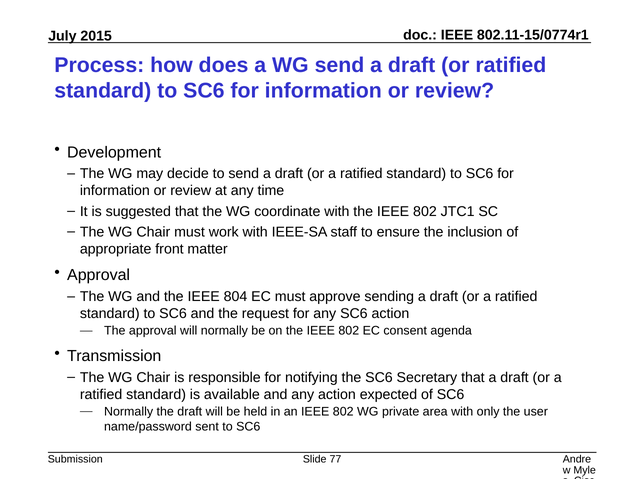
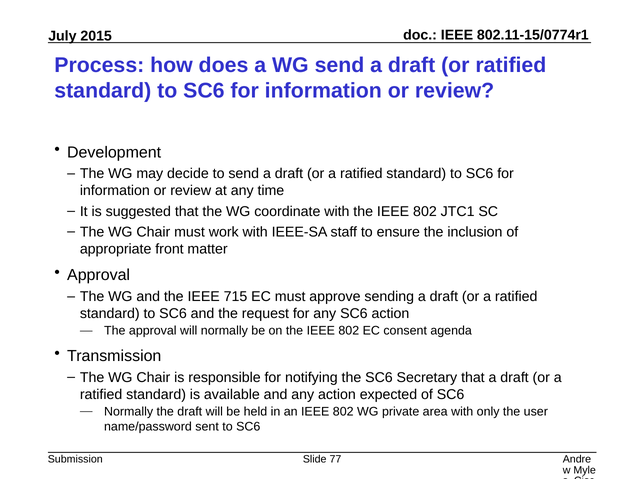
804: 804 -> 715 (235, 297)
